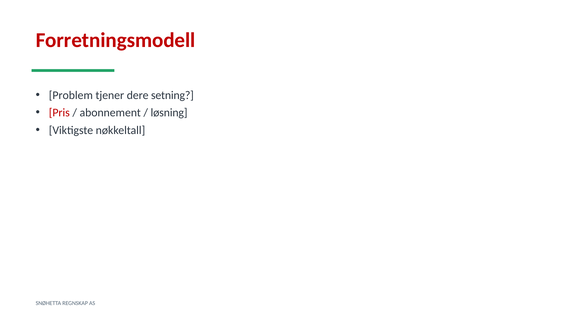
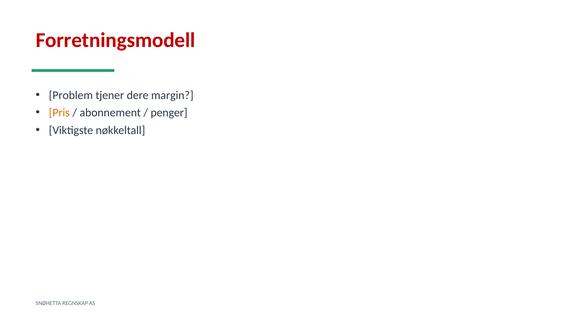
setning: setning -> margin (172, 95)
Pris colour: red -> orange (59, 113)
løsning: løsning -> penger (169, 113)
